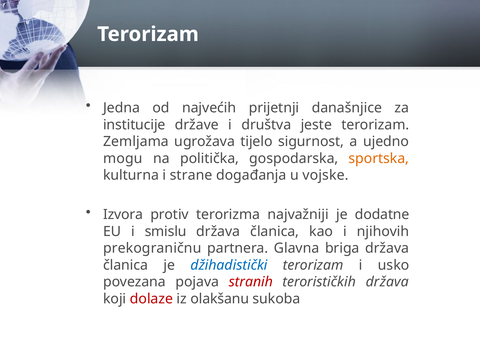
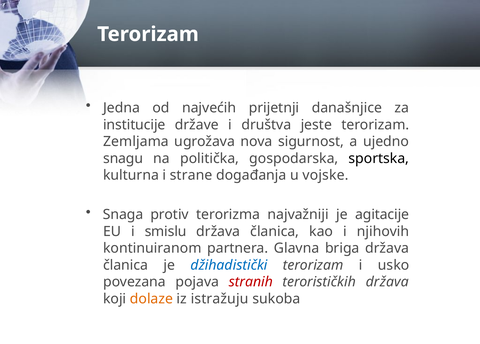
tijelo: tijelo -> nova (257, 142)
mogu: mogu -> snagu (123, 158)
sportska colour: orange -> black (379, 158)
Izvora: Izvora -> Snaga (123, 215)
dodatne: dodatne -> agitacije (382, 215)
prekograničnu: prekograničnu -> kontinuiranom (152, 248)
dolaze colour: red -> orange (151, 299)
olakšanu: olakšanu -> istražuju (220, 299)
